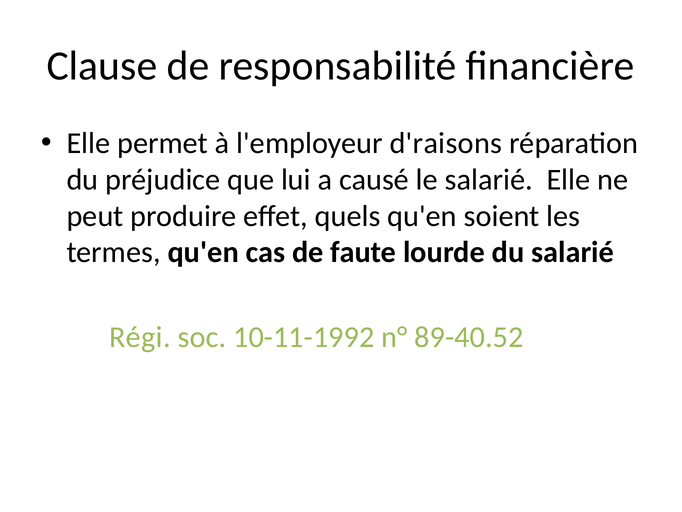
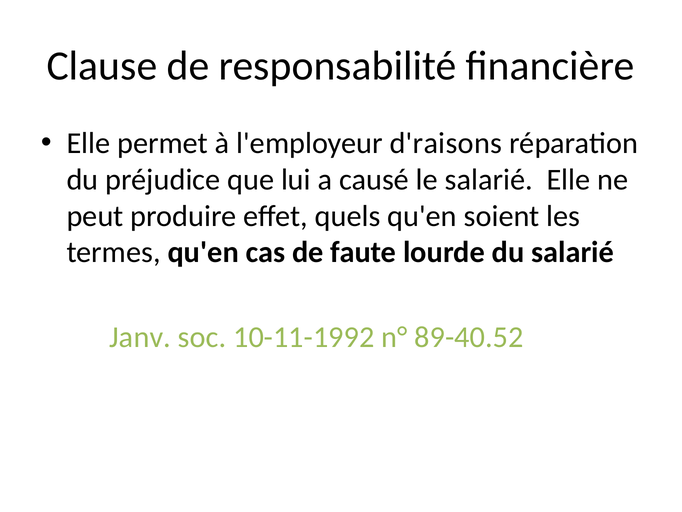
Régi: Régi -> Janv (140, 337)
